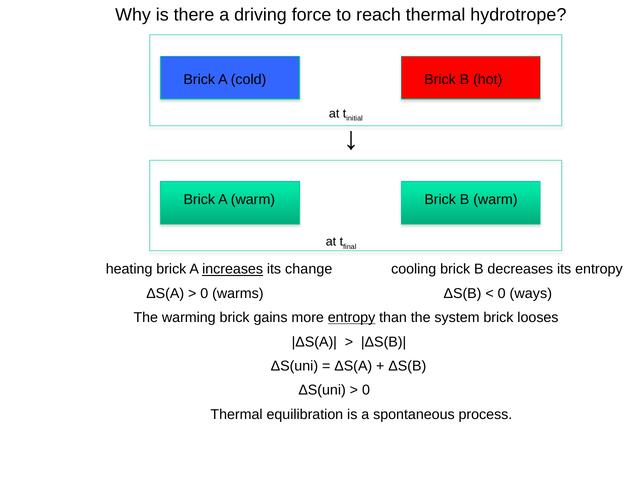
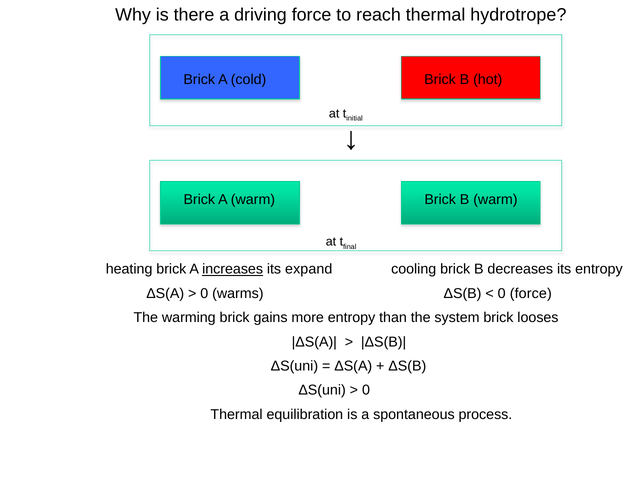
change: change -> expand (309, 269)
0 ways: ways -> force (531, 294)
entropy underline: present -> none (352, 318)
